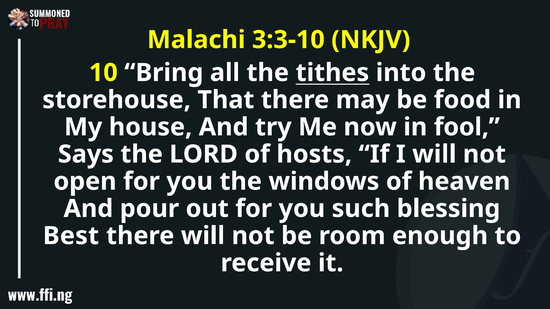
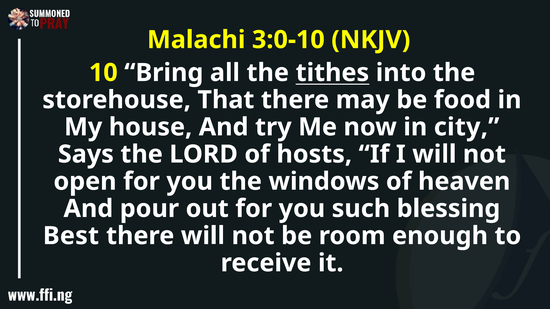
3:3-10: 3:3-10 -> 3:0-10 (288, 40)
fool: fool -> city (467, 127)
